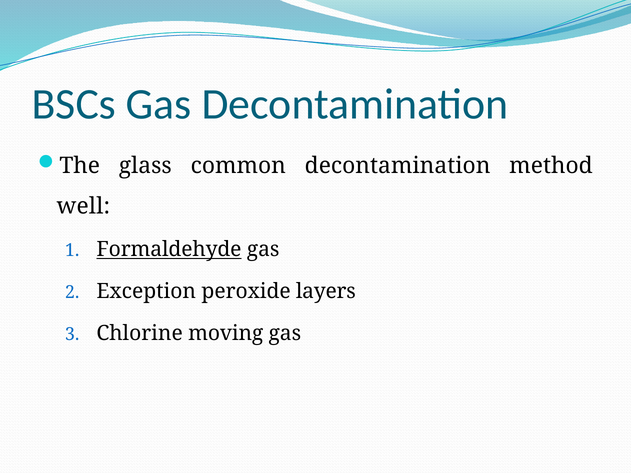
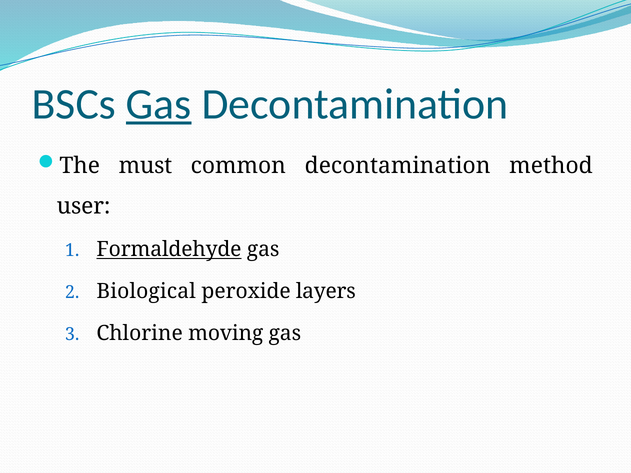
Gas underline: none -> present (159, 104)
glass: glass -> must (145, 166)
well: well -> user (84, 207)
Exception: Exception -> Biological (146, 292)
